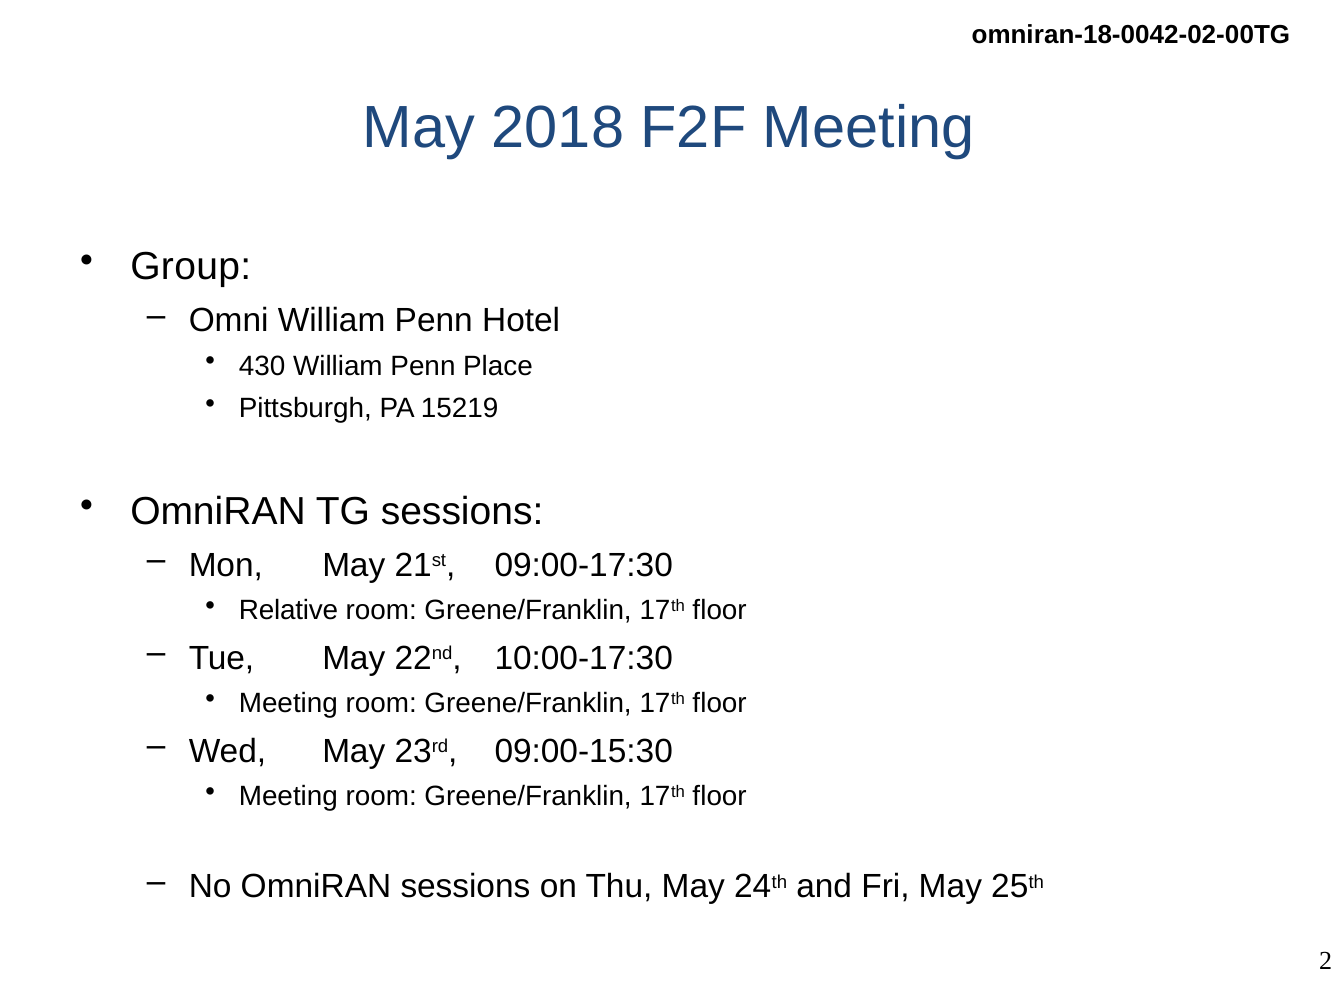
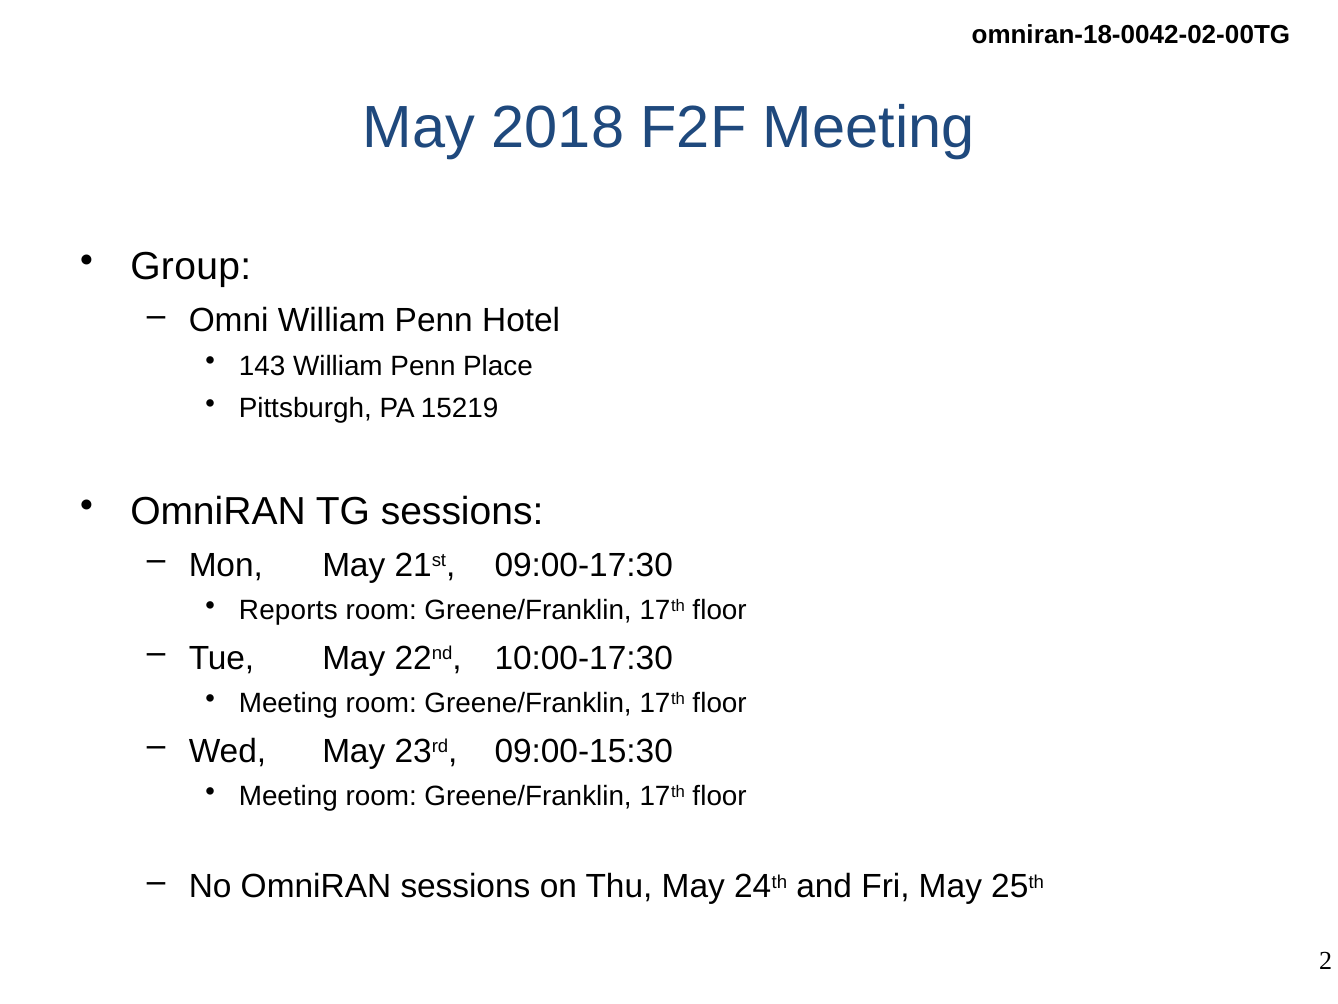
430: 430 -> 143 (262, 366)
Relative: Relative -> Reports (288, 610)
